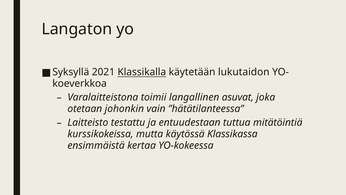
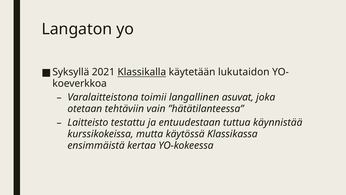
johonkin: johonkin -> tehtäviin (124, 109)
mitätöintiä: mitätöintiä -> käynnistää (278, 122)
